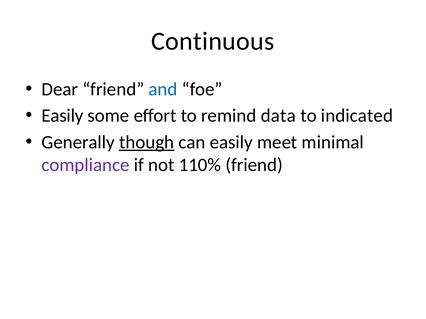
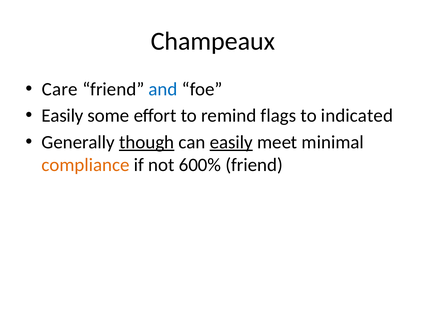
Continuous: Continuous -> Champeaux (213, 41)
Dear: Dear -> Care (60, 89)
data: data -> flags (278, 116)
easily underline: none -> present (231, 142)
compliance colour: purple -> orange (86, 165)
110%: 110% -> 600% (200, 165)
